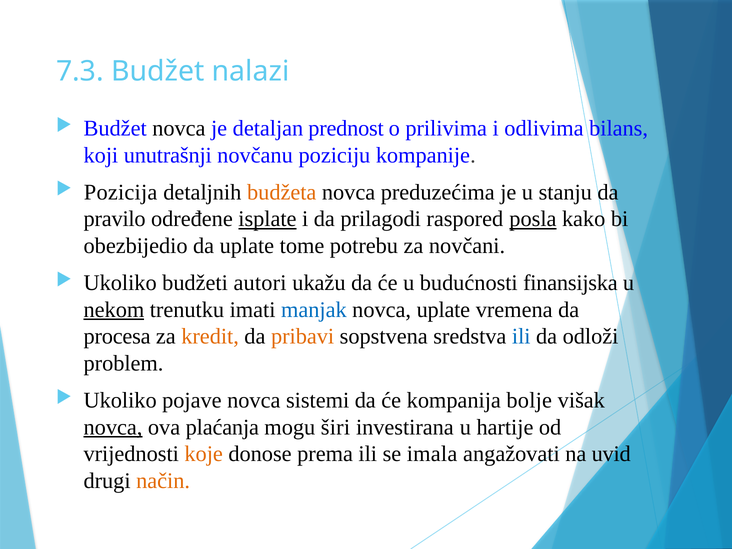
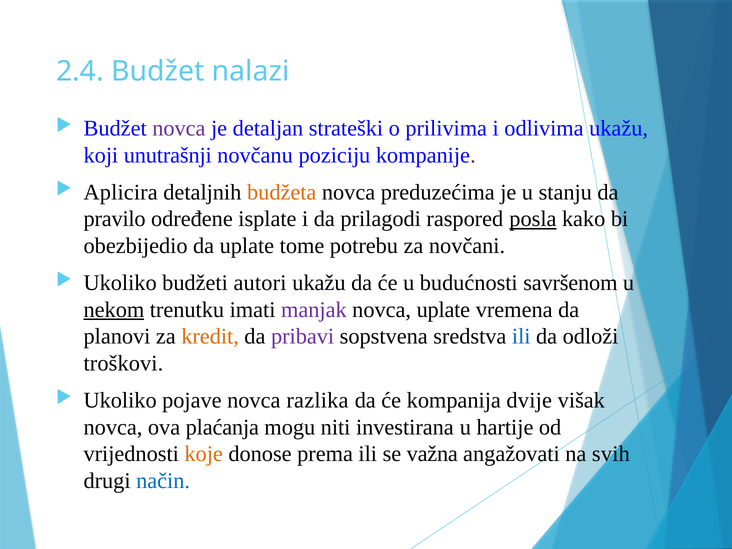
7.3: 7.3 -> 2.4 (80, 71)
novca colour: black -> purple (179, 128)
prednost: prednost -> strateški (346, 128)
odlivima bilans: bilans -> ukažu (619, 128)
Pozicija: Pozicija -> Aplicira (121, 192)
isplate underline: present -> none (267, 219)
finansijska: finansijska -> savršenom (570, 283)
manjak colour: blue -> purple (314, 310)
procesa: procesa -> planovi (117, 337)
pribavi colour: orange -> purple (303, 337)
problem: problem -> troškovi (123, 363)
sistemi: sistemi -> razlika (317, 400)
bolje: bolje -> dvije (529, 400)
novca underline: present -> none (113, 427)
širi: širi -> niti (336, 427)
imala: imala -> važna (432, 454)
uvid: uvid -> svih (611, 454)
način colour: orange -> blue (163, 481)
